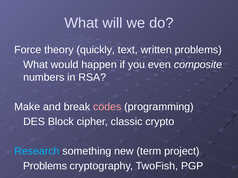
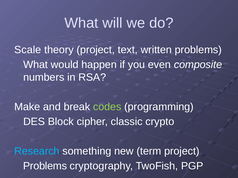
Force: Force -> Scale (28, 50)
theory quickly: quickly -> project (96, 50)
codes colour: pink -> light green (107, 107)
